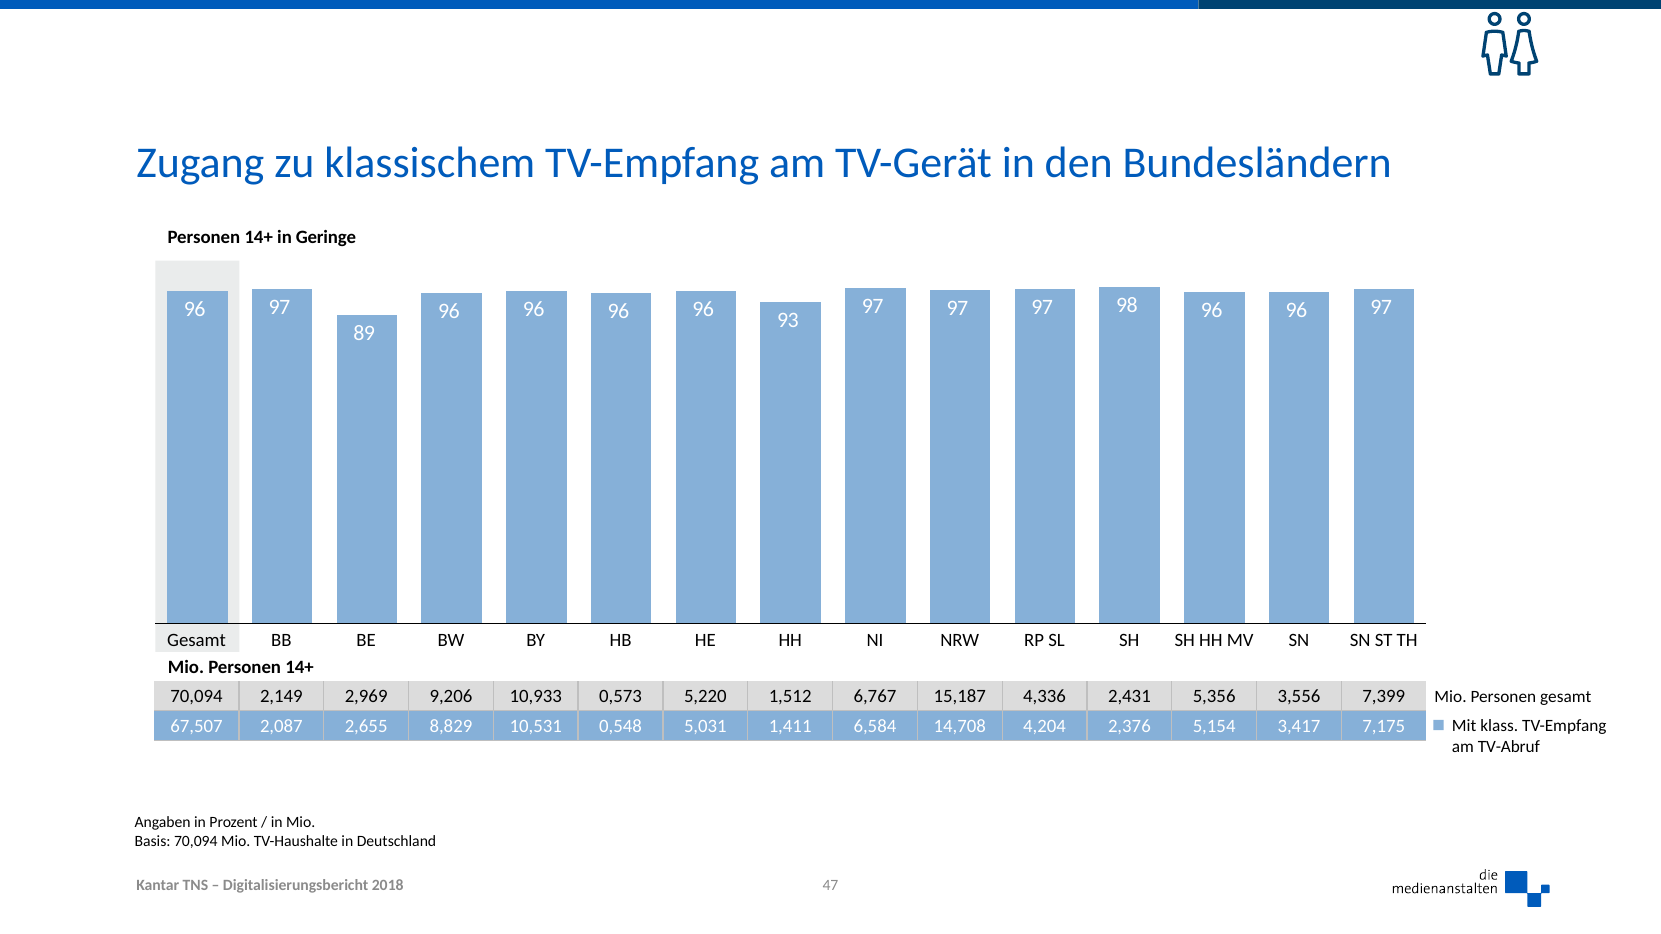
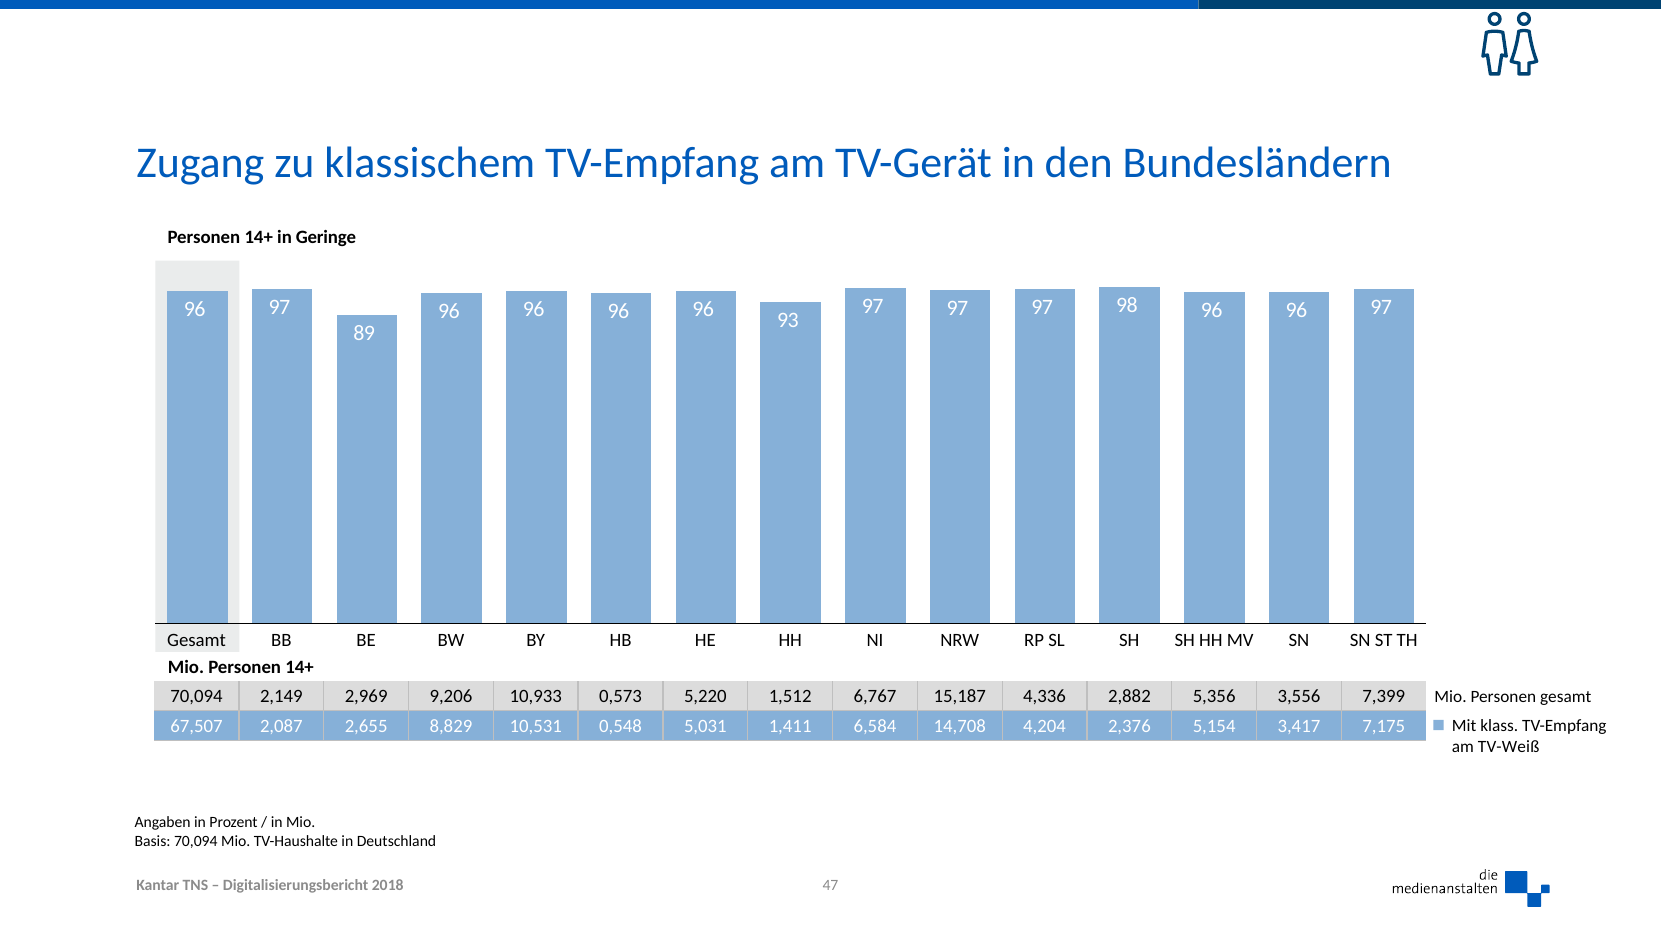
2,431: 2,431 -> 2,882 (1129, 697)
TV-Abruf: TV-Abruf -> TV-Weiß (1509, 747)
